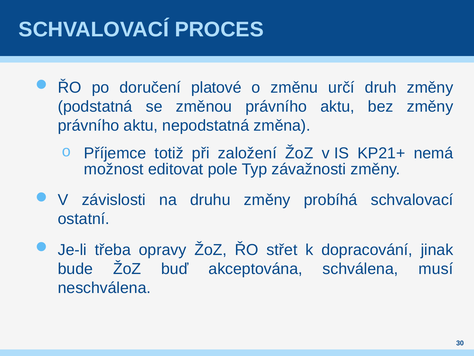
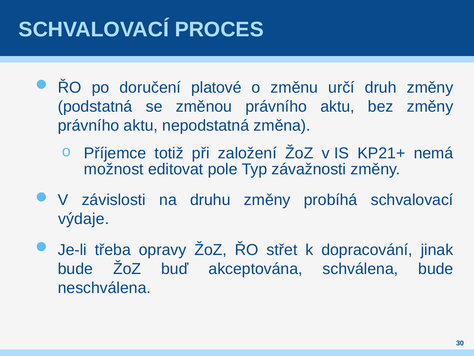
ostatní: ostatní -> výdaje (84, 219)
schválena musí: musí -> bude (436, 268)
